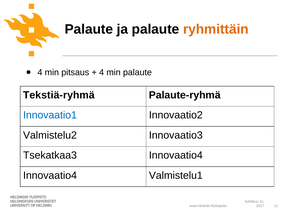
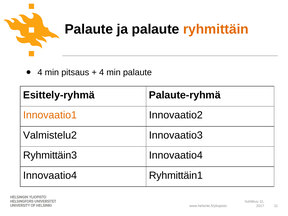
Tekstiä-ryhmä: Tekstiä-ryhmä -> Esittely-ryhmä (59, 95)
Innovaatio1 colour: blue -> orange (50, 115)
Tsekatkaa3: Tsekatkaa3 -> Ryhmittäin3 (50, 155)
Valmistelu1: Valmistelu1 -> Ryhmittäin1 (176, 175)
